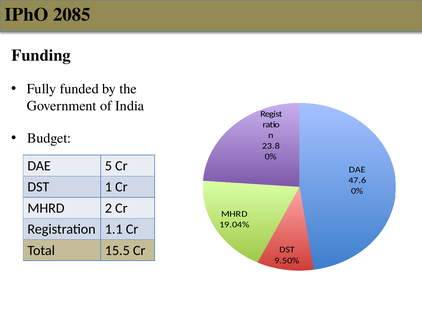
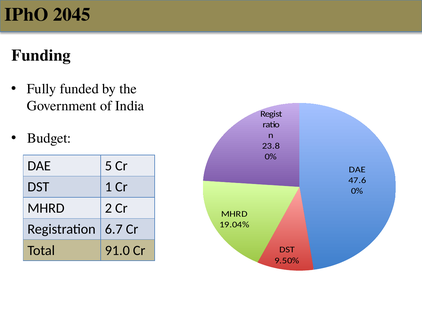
2085: 2085 -> 2045 (72, 15)
1.1: 1.1 -> 6.7 (114, 229)
15.5: 15.5 -> 91.0 (117, 250)
